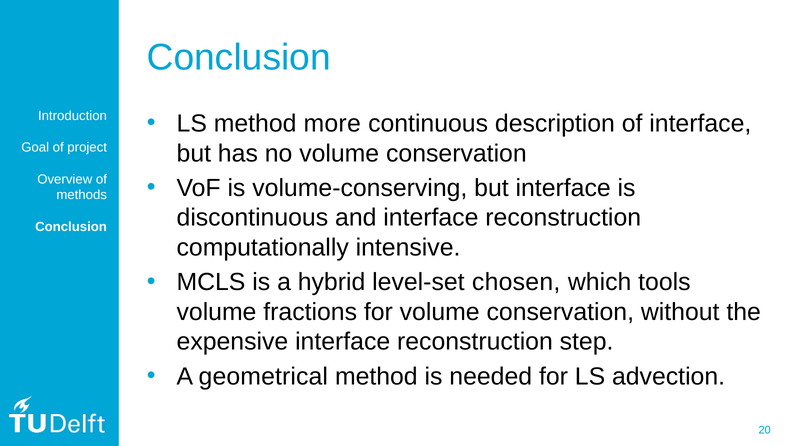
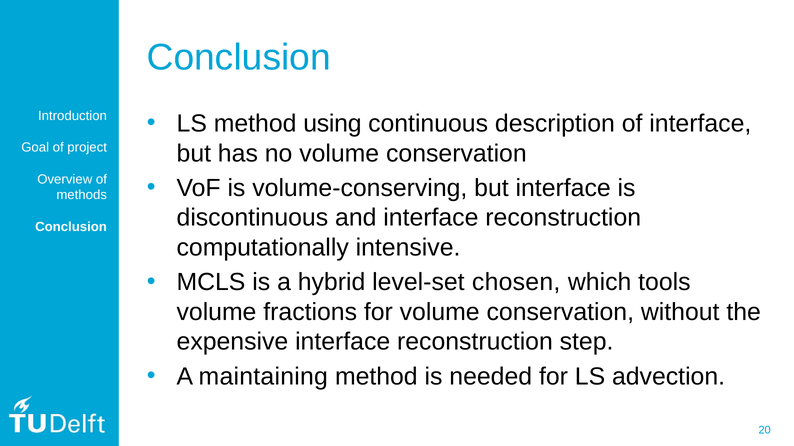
more: more -> using (332, 124)
geometrical: geometrical -> maintaining (263, 377)
